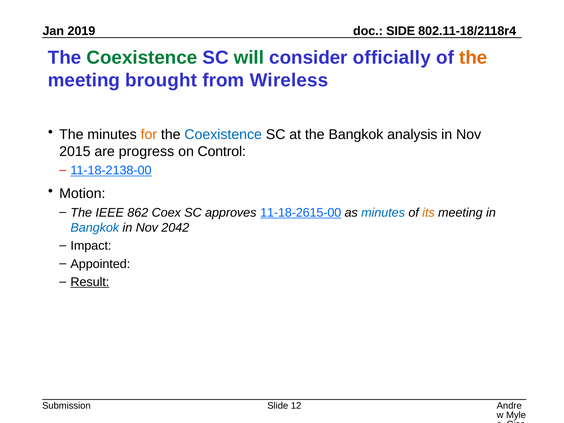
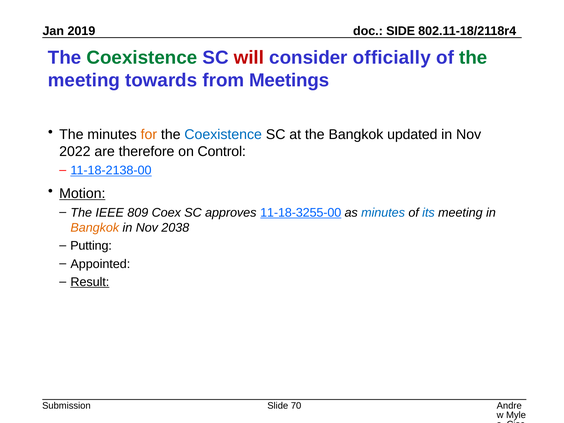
will colour: green -> red (249, 58)
the colour: orange -> green (473, 58)
brought: brought -> towards (161, 80)
Wireless: Wireless -> Meetings (289, 80)
analysis: analysis -> updated (412, 134)
2015: 2015 -> 2022 (75, 151)
progress: progress -> therefore (147, 151)
Motion underline: none -> present (82, 194)
862: 862 -> 809 (138, 213)
11-18-2615-00: 11-18-2615-00 -> 11-18-3255-00 (301, 213)
its colour: orange -> blue (428, 213)
Bangkok colour: blue -> orange (95, 228)
2042: 2042 -> 2038 (175, 228)
Impact: Impact -> Putting (91, 246)
12: 12 -> 70 (296, 406)
